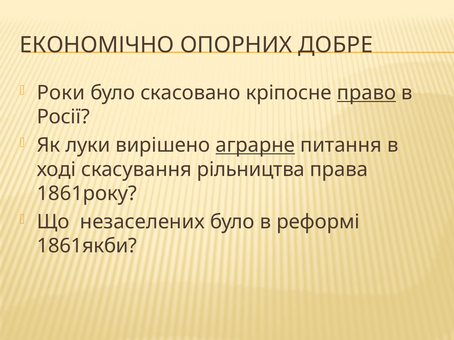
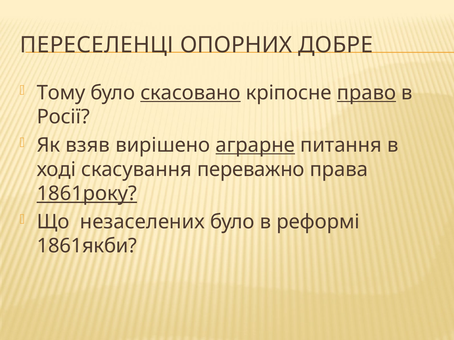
ЕКОНОМІЧНО: ЕКОНОМІЧНО -> ПЕРЕСЕЛЕНЦІ (97, 45)
Роки: Роки -> Тому (61, 93)
скасовано underline: none -> present (190, 93)
луки: луки -> взяв (88, 145)
рільництва: рільництва -> переважно (251, 170)
1861року underline: none -> present (87, 194)
